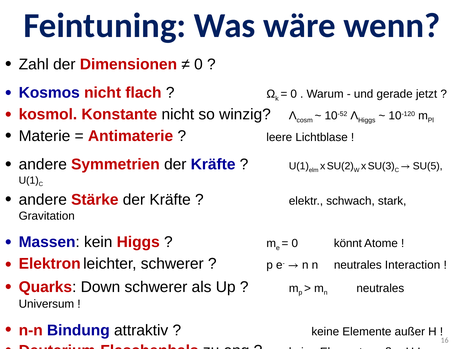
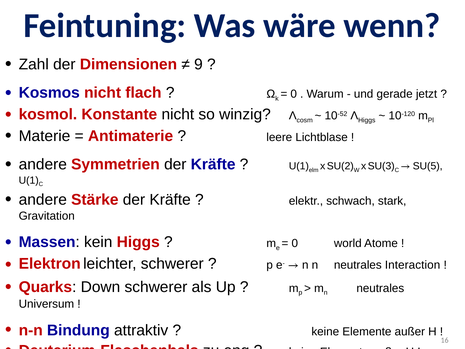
0: 0 -> 9 (198, 64)
könnt: könnt -> world (348, 243)
